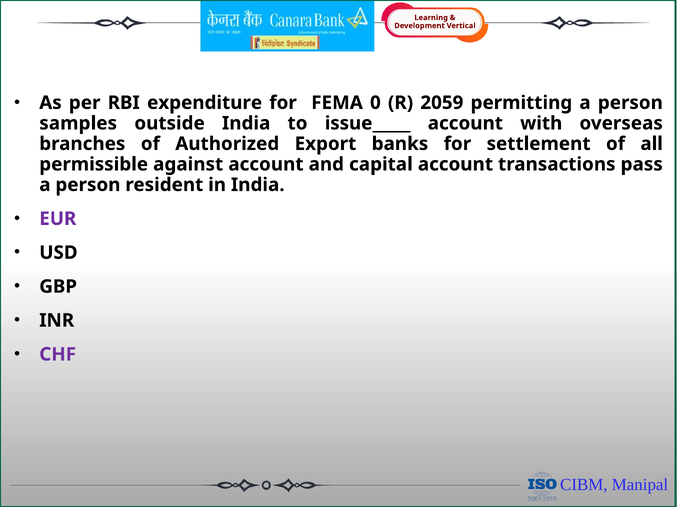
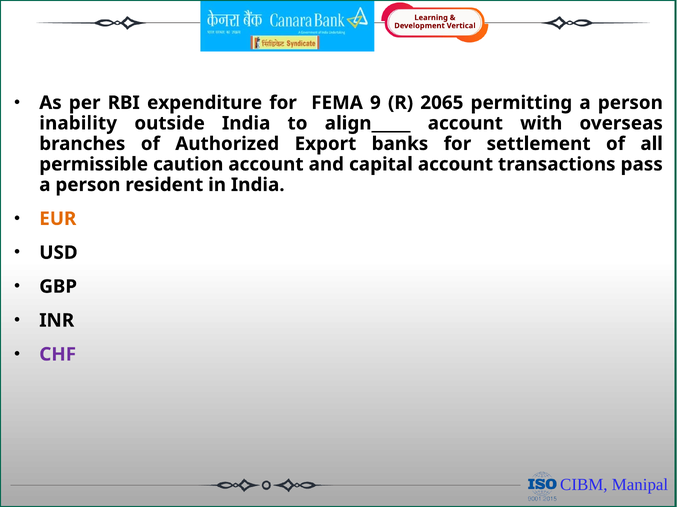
0: 0 -> 9 (375, 103)
2059: 2059 -> 2065 (442, 103)
samples: samples -> inability (78, 123)
issue_____: issue_____ -> align_____ (368, 123)
against: against -> caution (188, 165)
EUR colour: purple -> orange (58, 219)
